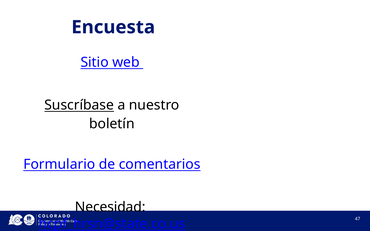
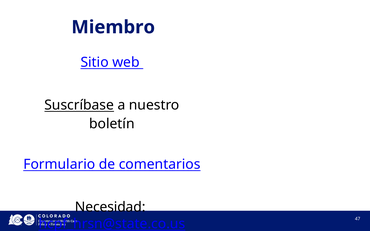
Encuesta: Encuesta -> Miembro (113, 27)
